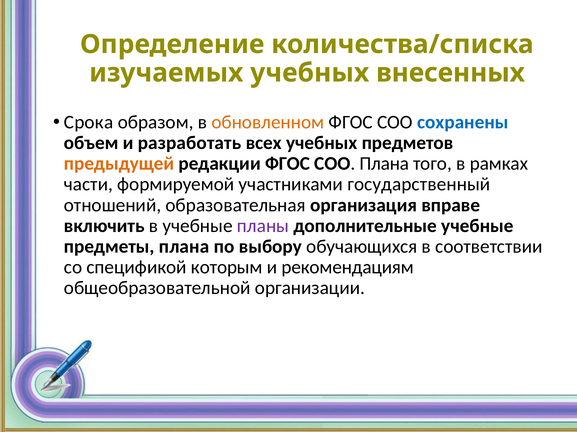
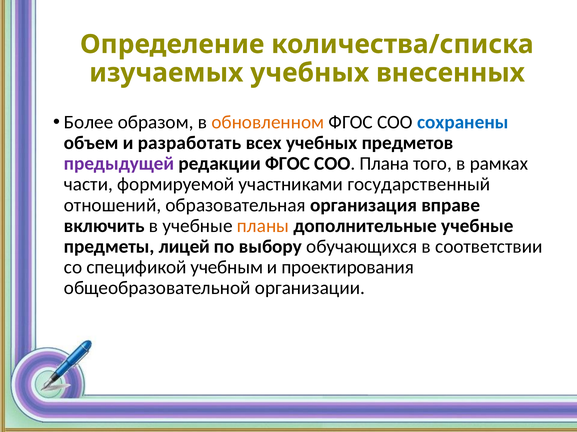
Срока: Срока -> Более (89, 122)
предыдущей colour: orange -> purple (119, 164)
планы colour: purple -> orange (263, 226)
предметы плана: плана -> лицей (184, 247)
которым: которым -> учебным (227, 268)
рекомендациям: рекомендациям -> проектирования (348, 268)
